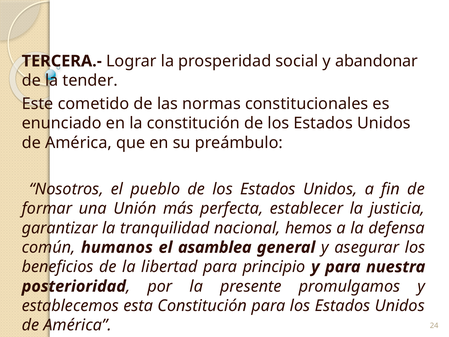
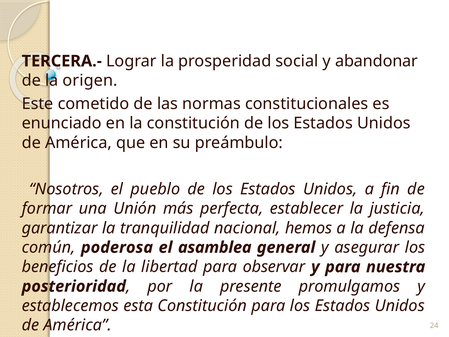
tender: tender -> origen (90, 80)
humanos: humanos -> poderosa (117, 247)
principio: principio -> observar (274, 267)
